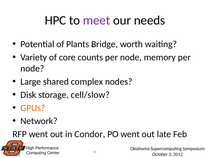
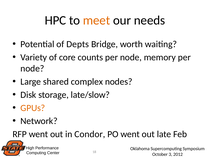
meet colour: purple -> orange (97, 20)
Plants: Plants -> Depts (78, 44)
cell/slow: cell/slow -> late/slow (90, 95)
